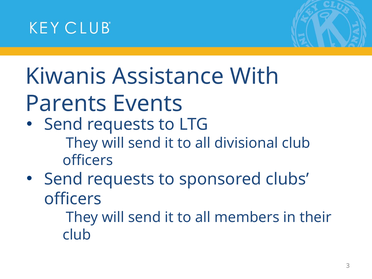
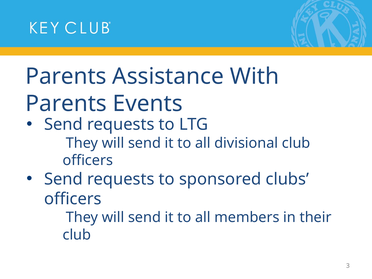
Kiwanis: Kiwanis -> Parents (66, 76)
